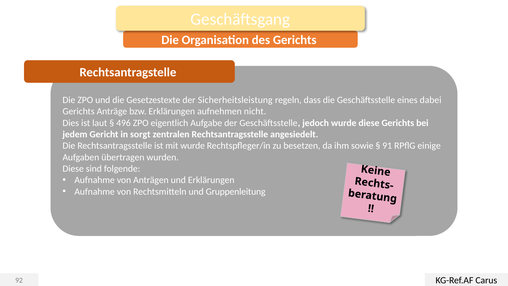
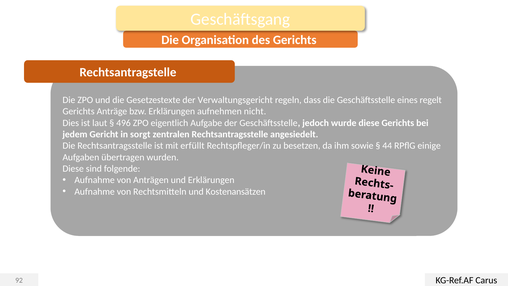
Sicherheitsleistung: Sicherheitsleistung -> Verwaltungsgericht (235, 100)
dabei: dabei -> regelt (431, 100)
mit wurde: wurde -> erfüllt (193, 146)
91: 91 -> 44 (387, 146)
Gruppenleitung: Gruppenleitung -> Kostenansätzen (236, 191)
